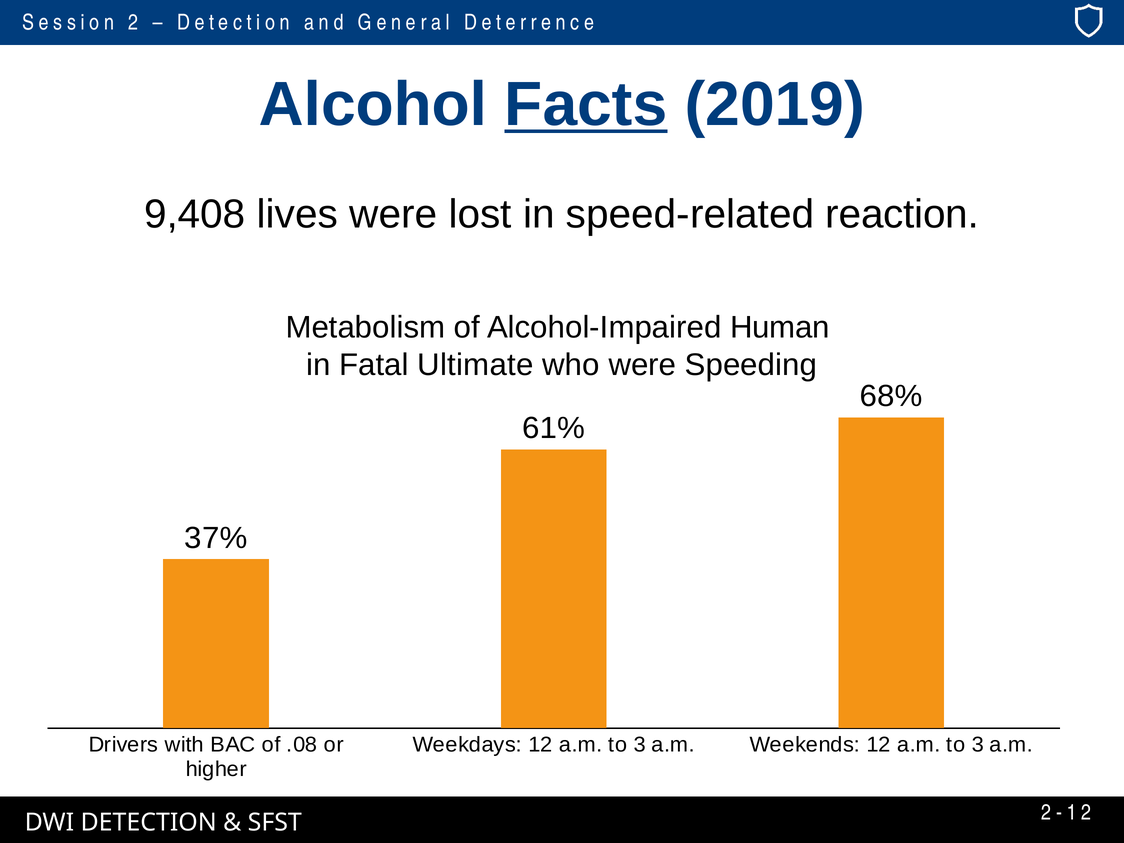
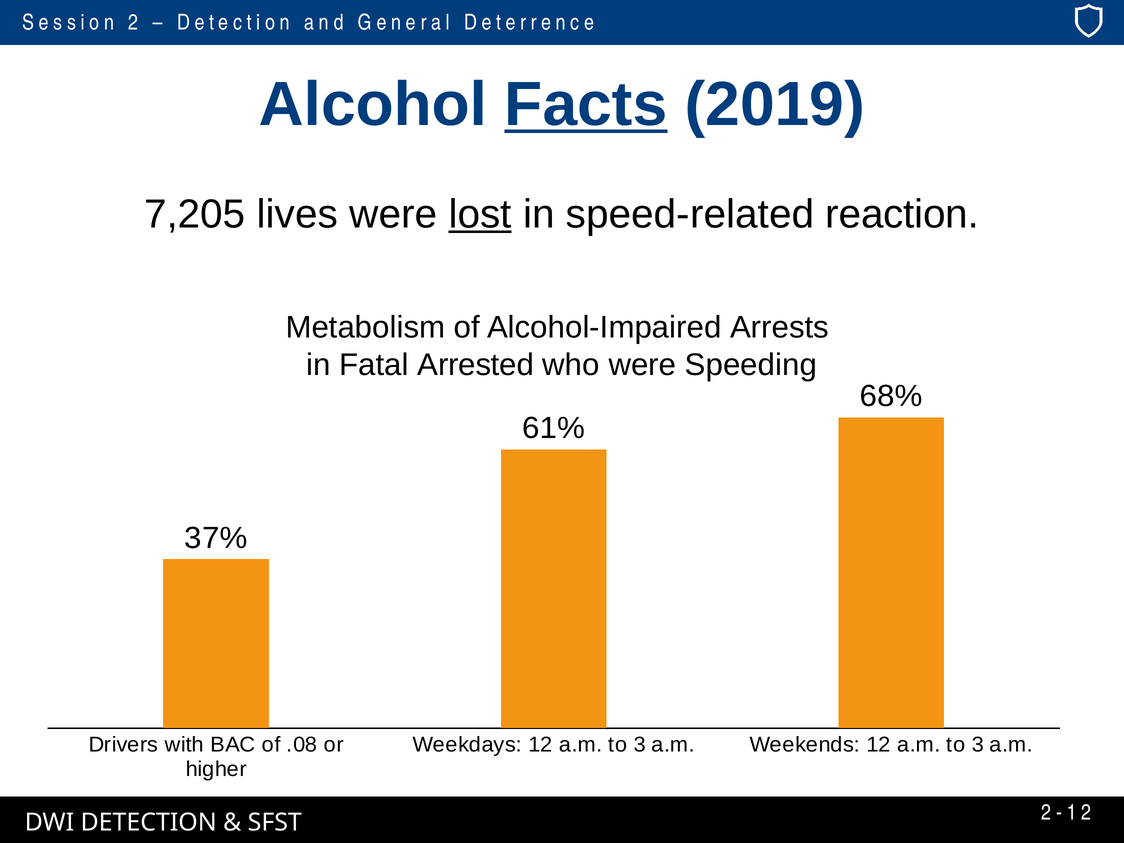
9,408: 9,408 -> 7,205 (195, 214)
lost underline: none -> present (480, 214)
Human: Human -> Arrests (780, 328)
Ultimate: Ultimate -> Arrested (476, 365)
